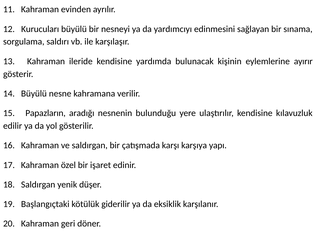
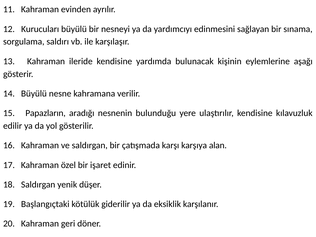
ayırır: ayırır -> aşağı (303, 61)
yapı: yapı -> alan (218, 145)
